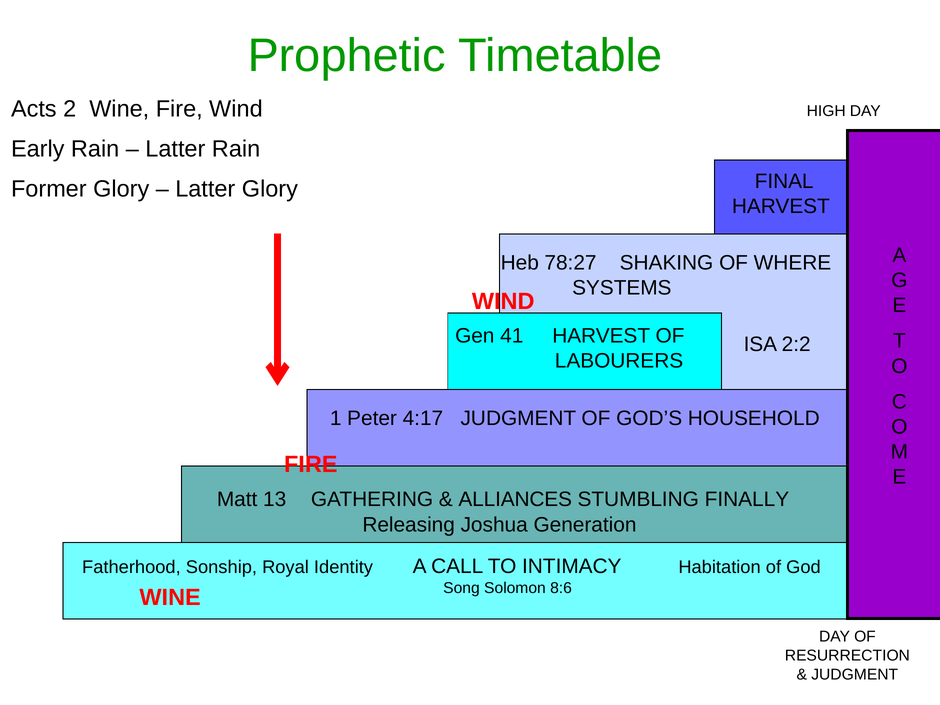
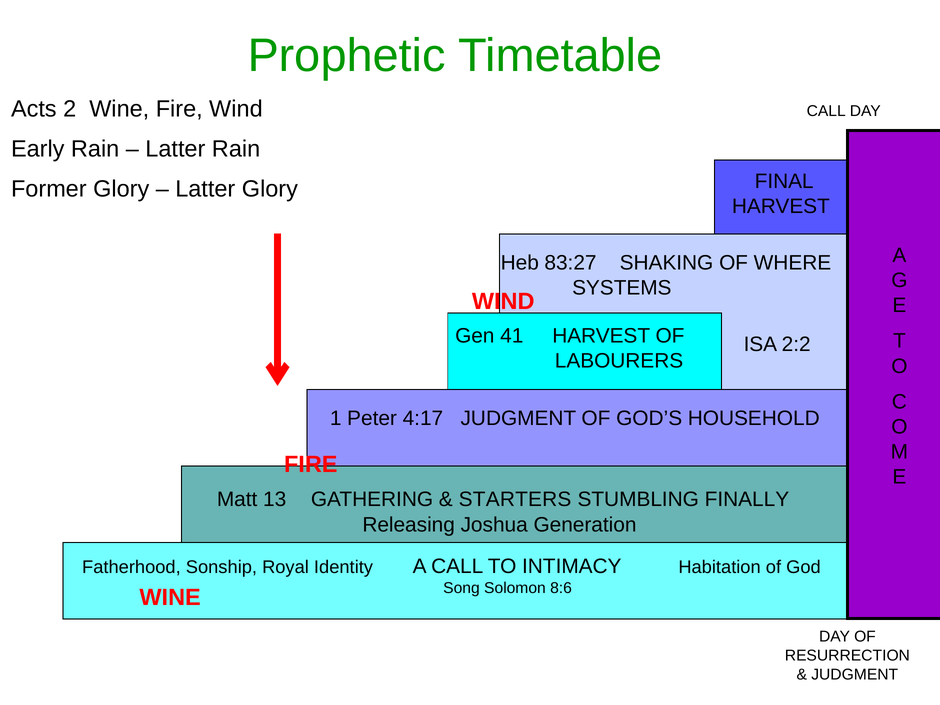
HIGH: HIGH -> CALL (826, 111)
78:27: 78:27 -> 83:27 (571, 263)
ALLIANCES: ALLIANCES -> STARTERS (515, 500)
